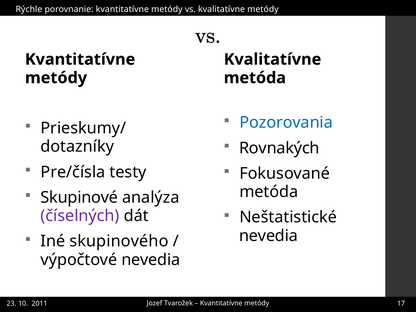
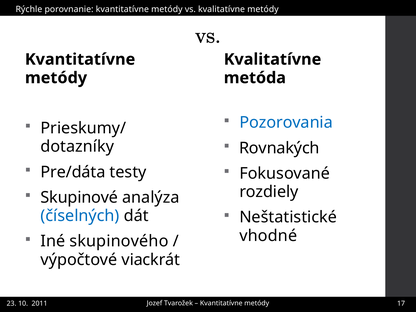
Pre/čísla: Pre/čísla -> Pre/dáta (73, 172)
metóda: metóda -> rozdiely (269, 192)
číselných colour: purple -> blue (80, 216)
nevedia: nevedia -> vhodné (268, 236)
výpočtové nevedia: nevedia -> viackrát (151, 260)
